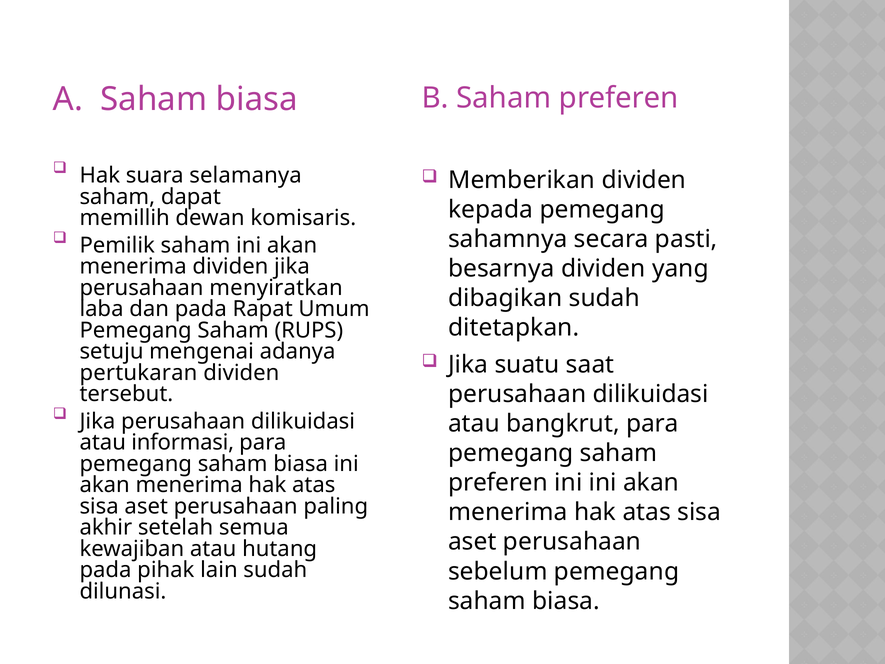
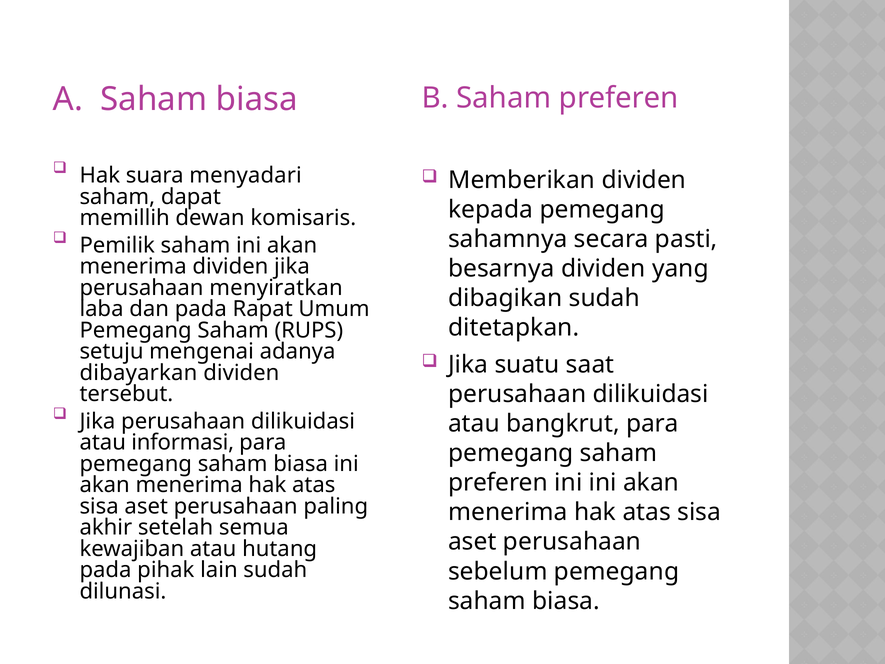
selamanya: selamanya -> menyadari (246, 176)
pertukaran: pertukaran -> dibayarkan (138, 373)
